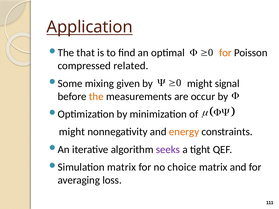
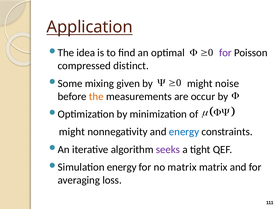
that: that -> idea (86, 53)
for colour: orange -> purple (225, 53)
related: related -> distinct (131, 66)
signal: signal -> noise (227, 84)
energy colour: orange -> blue (184, 132)
matrix: matrix -> energy (122, 167)
no choice: choice -> matrix (182, 167)
